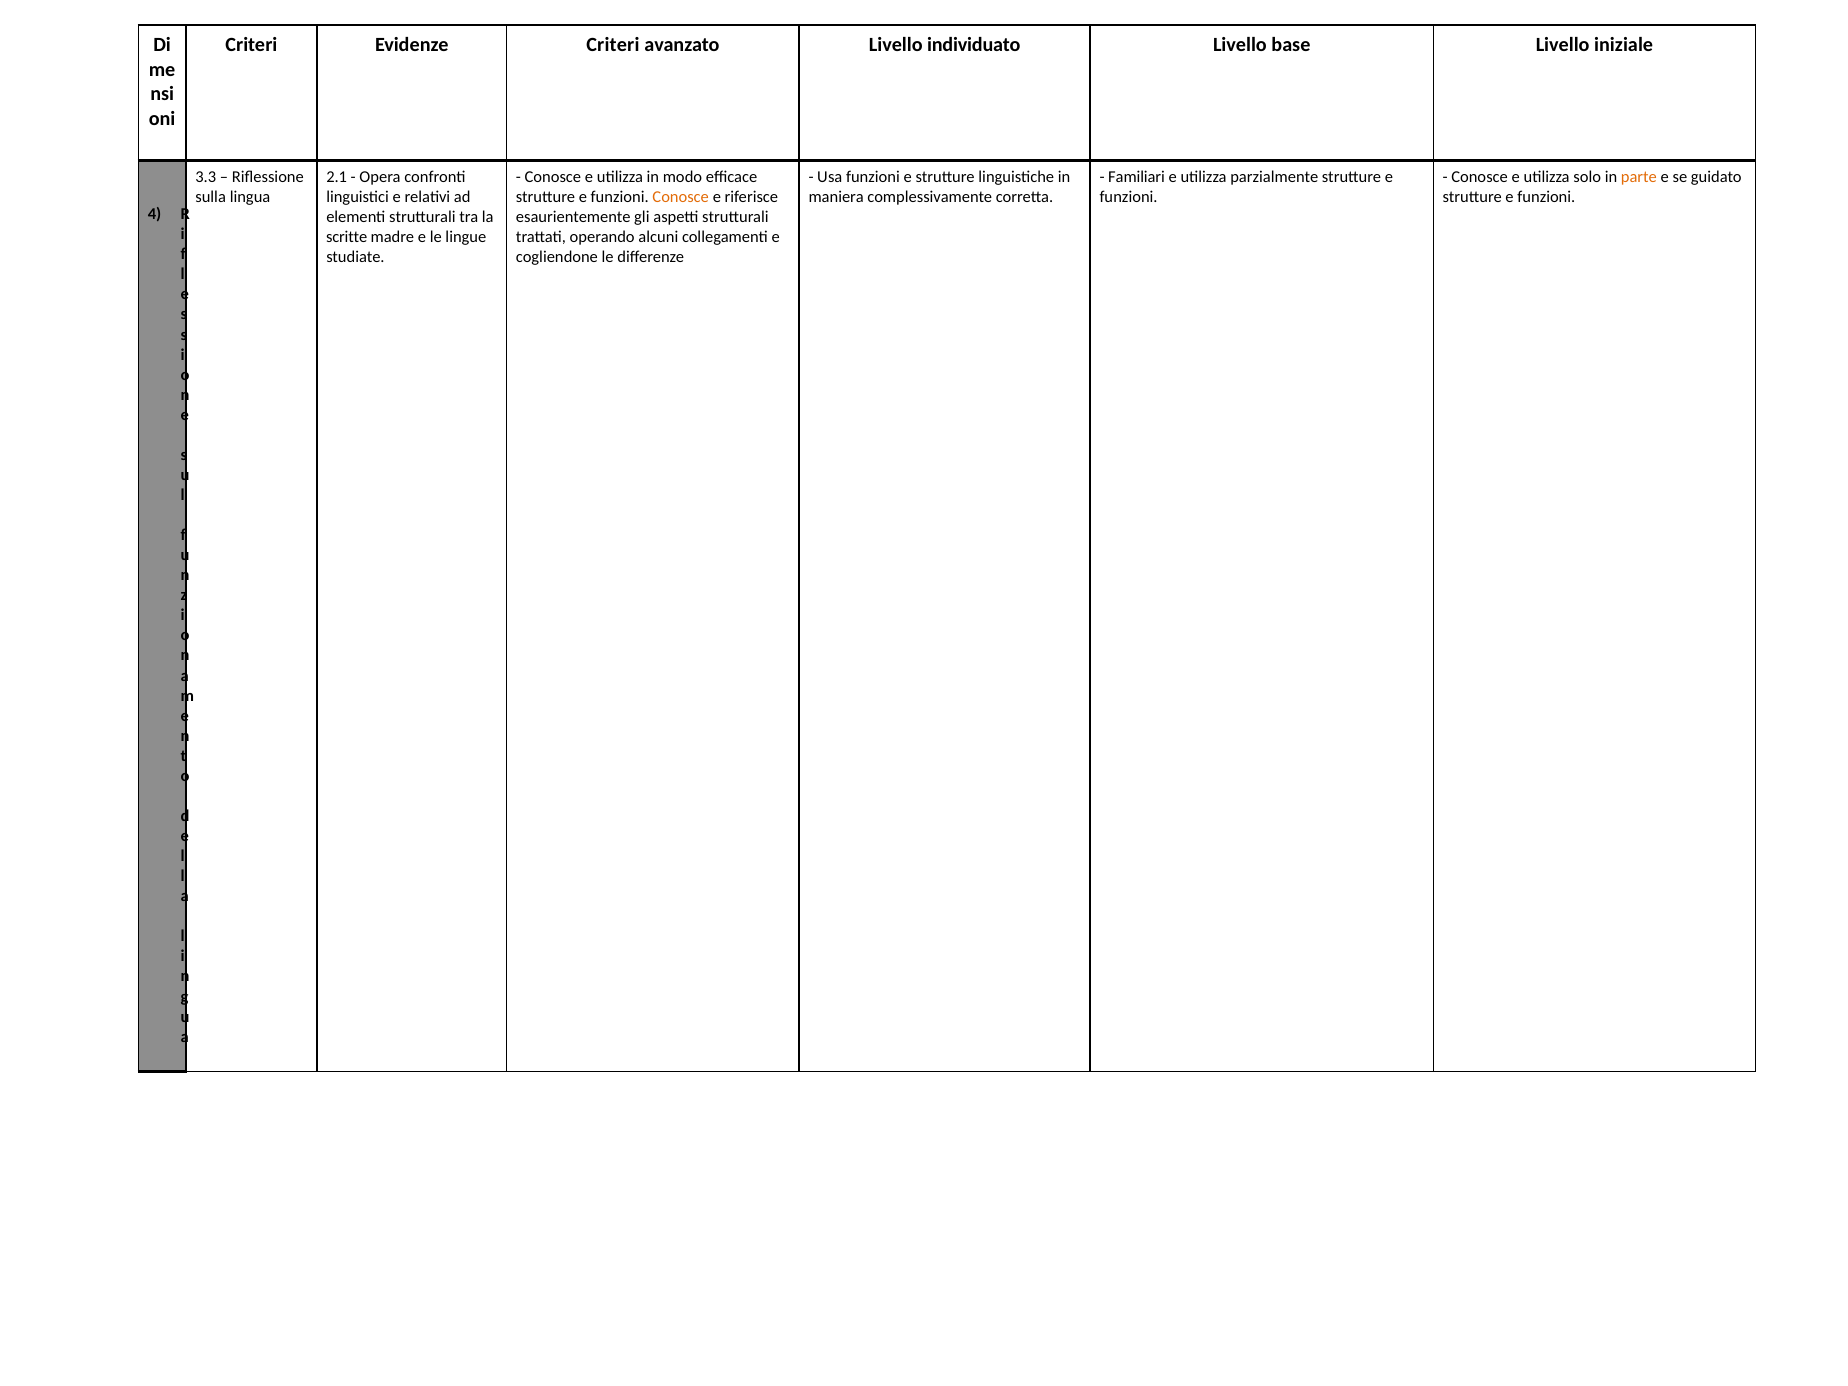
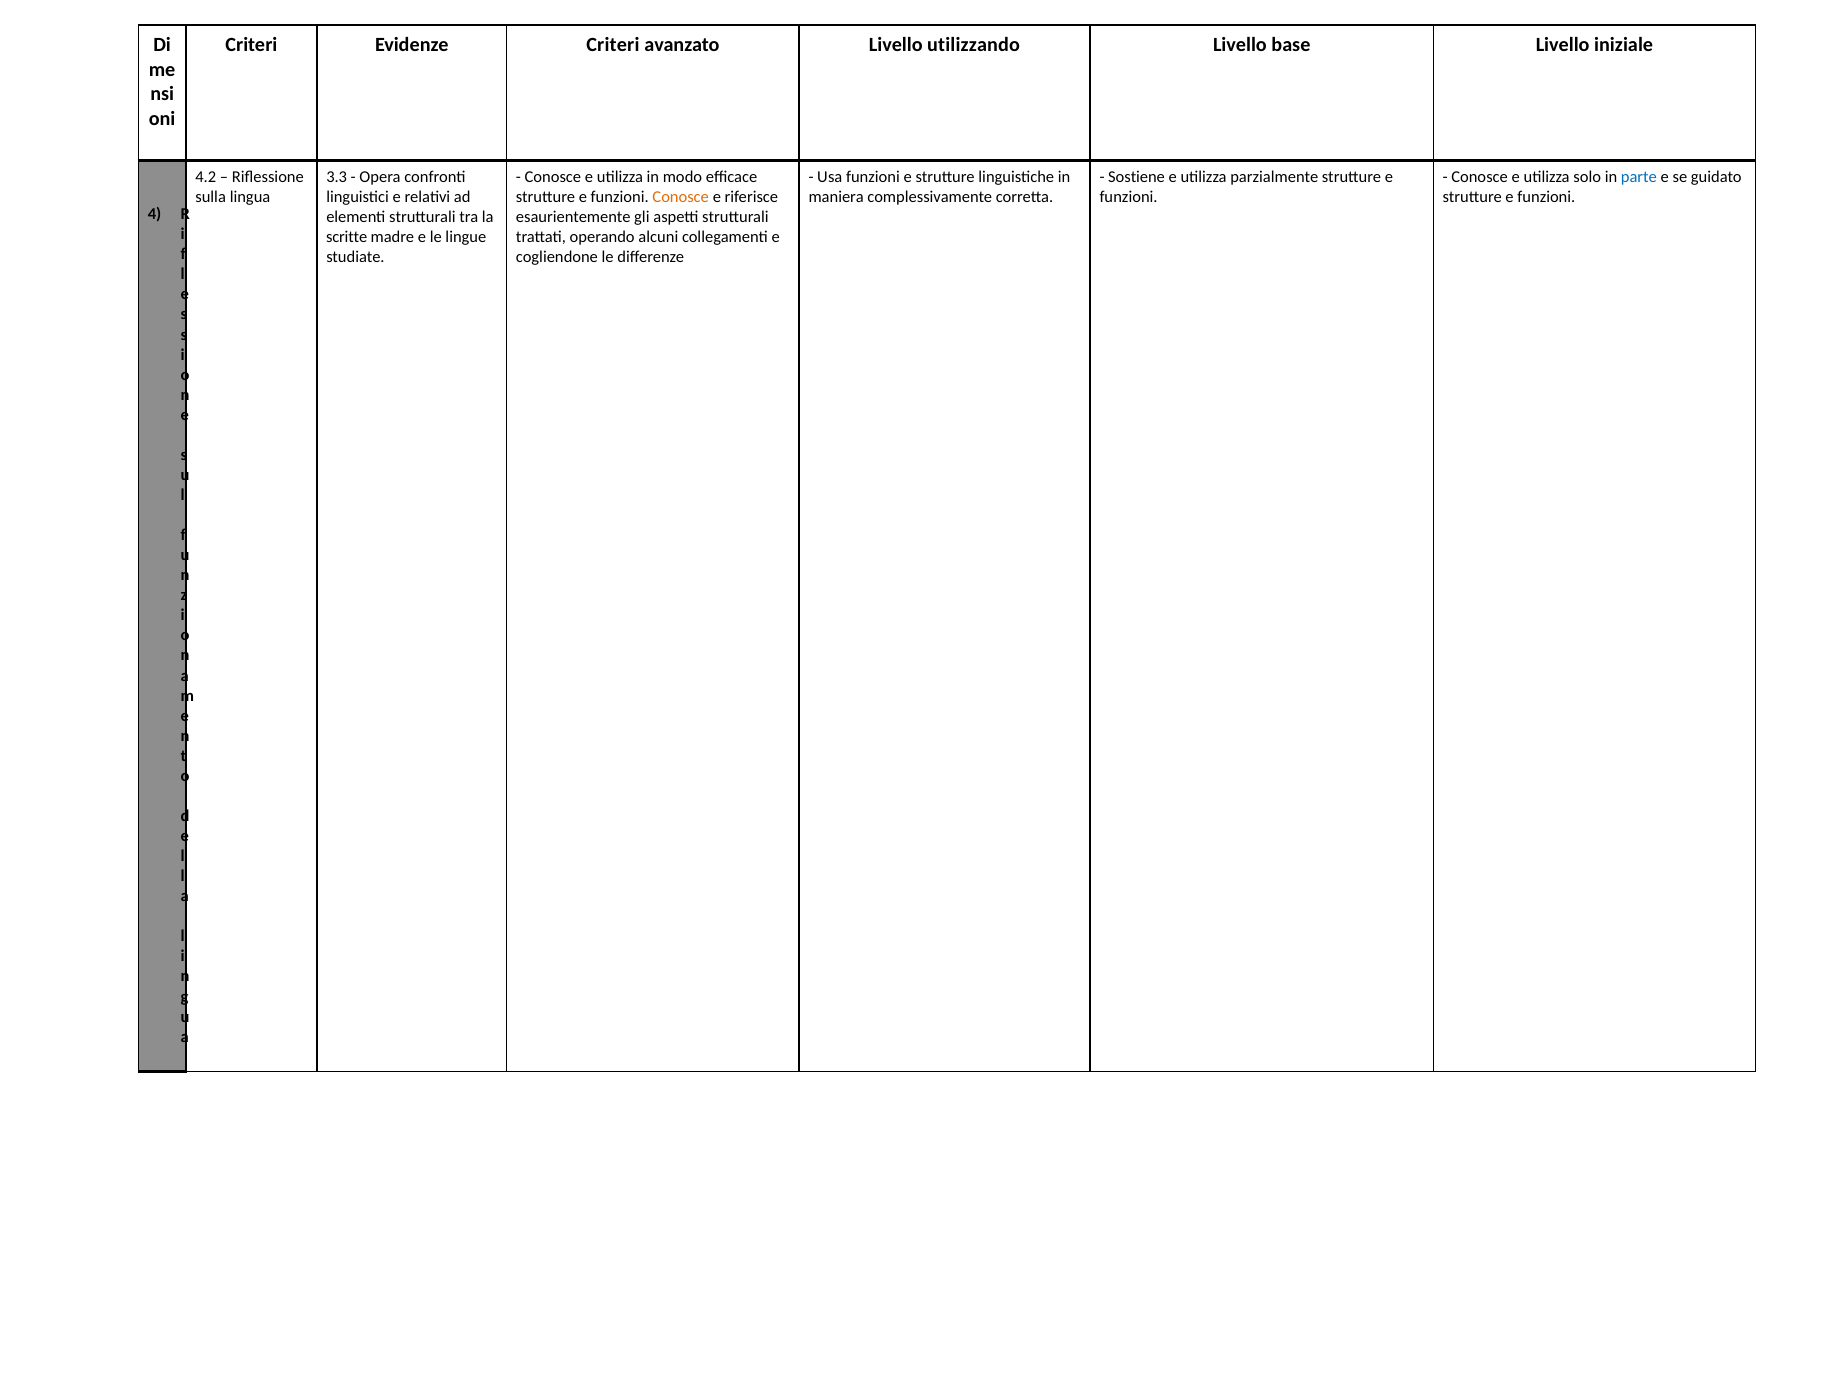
individuato: individuato -> utilizzando (974, 45)
3.3: 3.3 -> 4.2 (206, 177)
2.1: 2.1 -> 3.3 (337, 177)
Familiari: Familiari -> Sostiene (1137, 177)
parte colour: orange -> blue (1639, 177)
